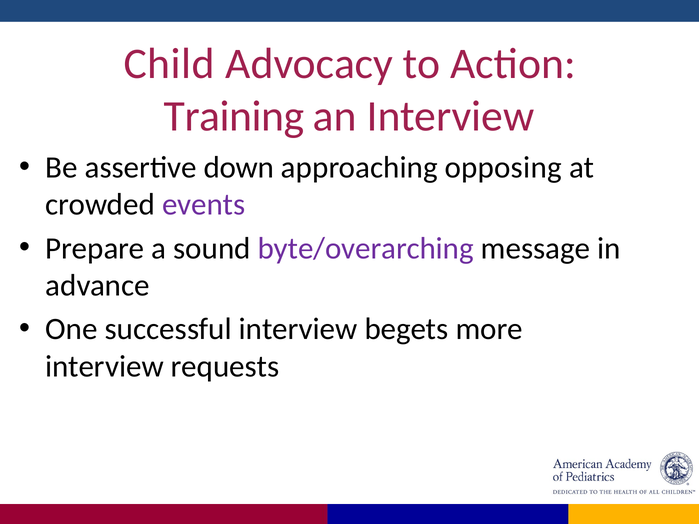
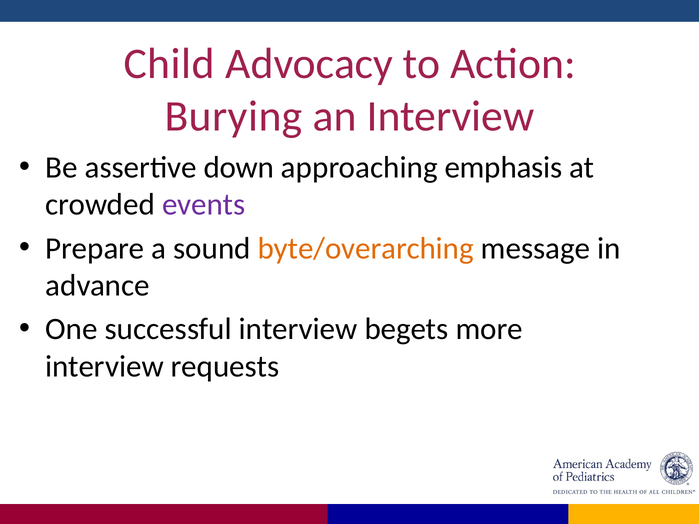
Training: Training -> Burying (234, 116)
opposing: opposing -> emphasis (503, 168)
byte/overarching colour: purple -> orange (366, 248)
